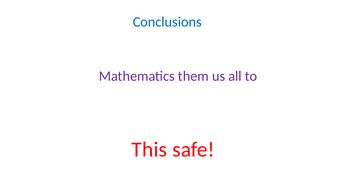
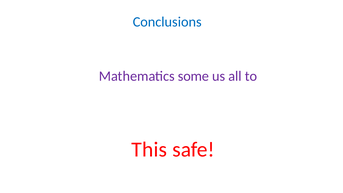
them: them -> some (193, 76)
